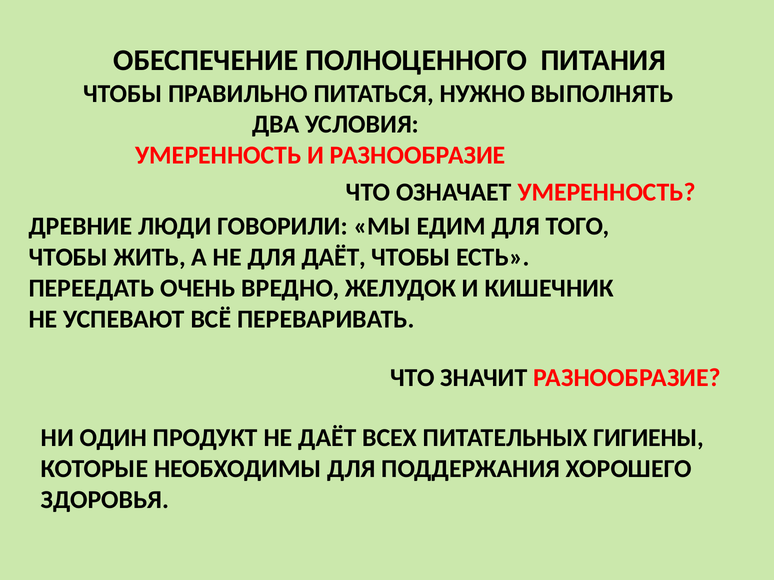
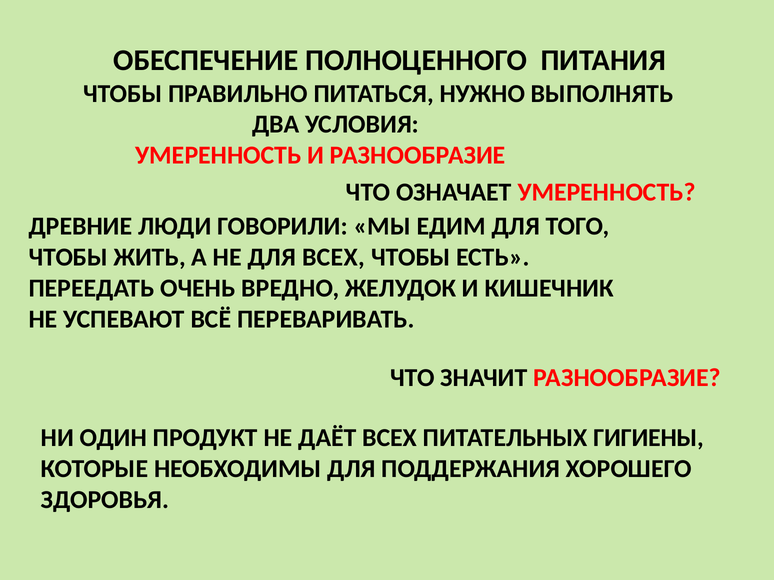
ДЛЯ ДАЁТ: ДАЁТ -> ВСЕХ (333, 258)
